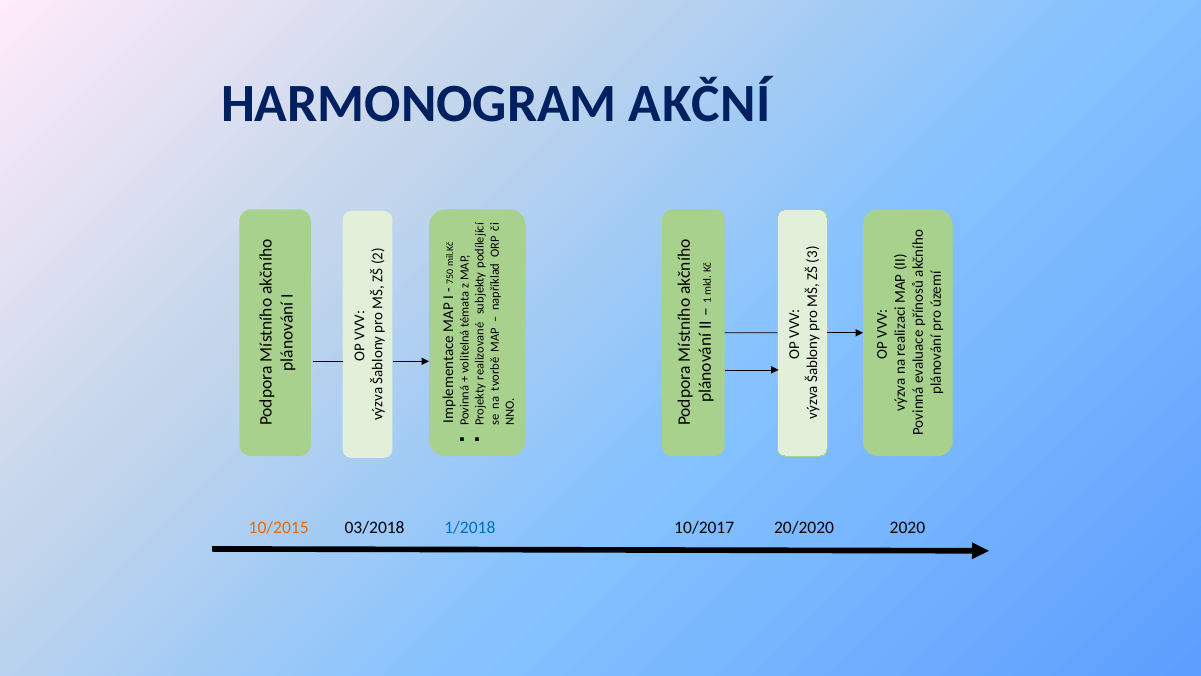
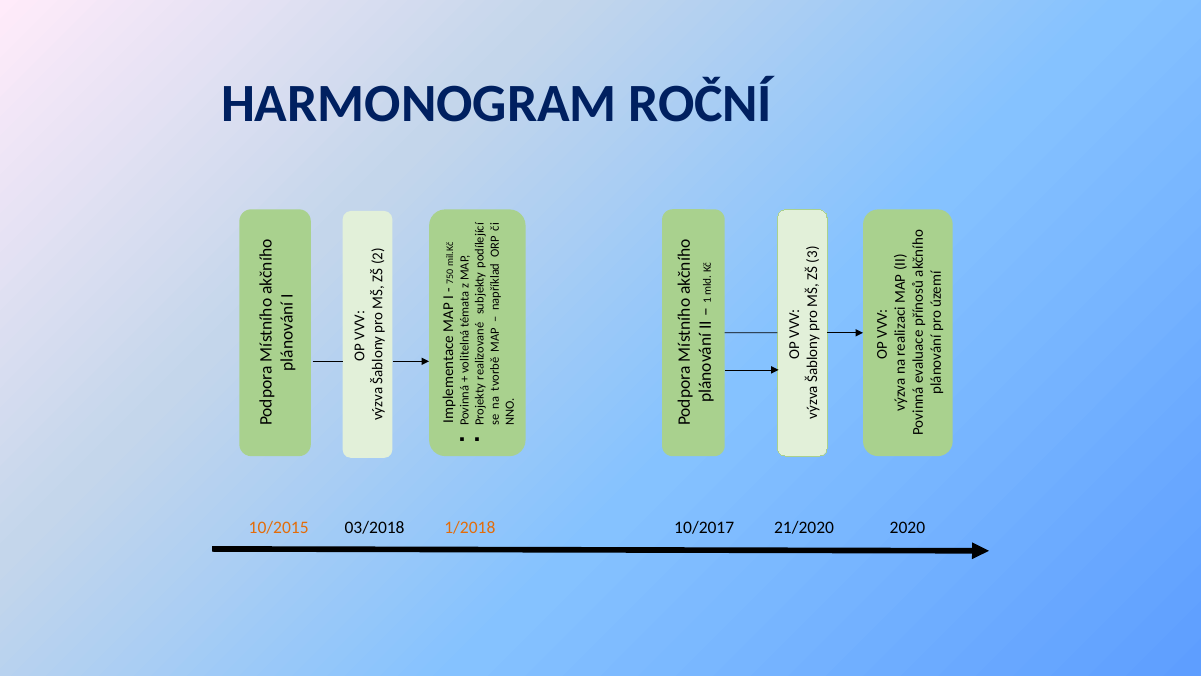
AKČNÍ: AKČNÍ -> ROČNÍ (701, 103)
1/2018 colour: blue -> orange (470, 528)
20/2020: 20/2020 -> 21/2020 (804, 528)
